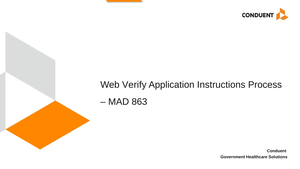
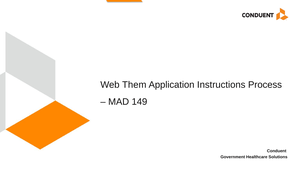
Verify: Verify -> Them (134, 85)
863: 863 -> 149 (139, 102)
